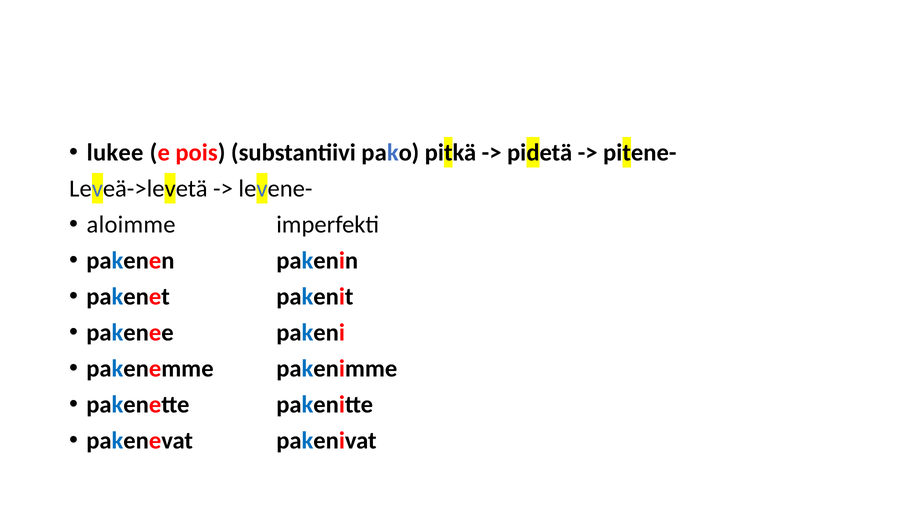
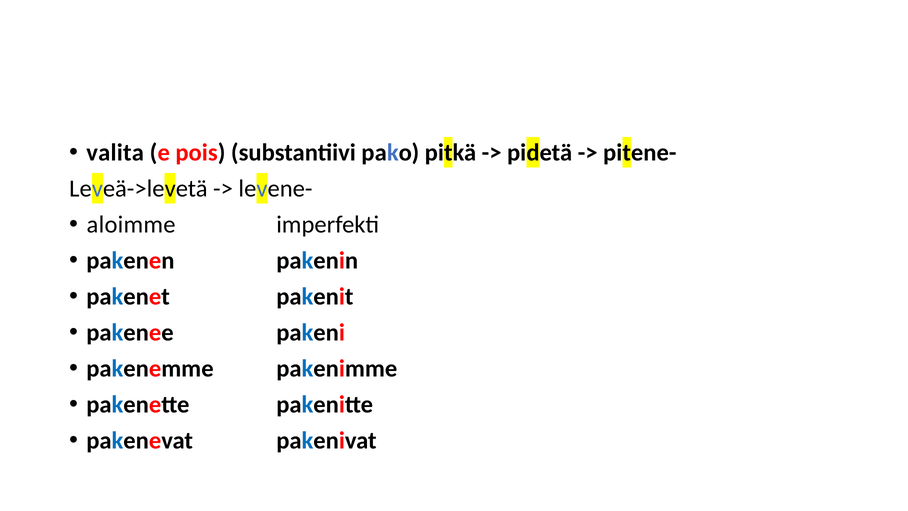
lukee: lukee -> valita (115, 152)
